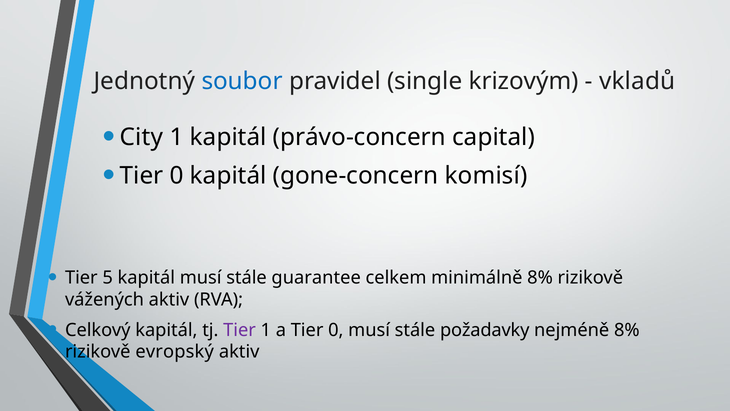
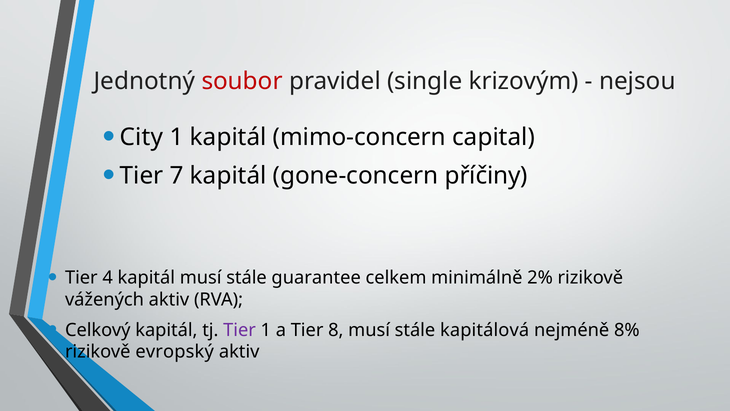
soubor colour: blue -> red (242, 81)
vkladů: vkladů -> nejsou (637, 81)
právo-concern: právo-concern -> mimo-concern (359, 137)
0: 0 -> 7 (177, 176)
komisí: komisí -> příčiny (486, 176)
5: 5 -> 4 (108, 278)
minimálně 8%: 8% -> 2% (540, 278)
a Tier 0: 0 -> 8 (336, 330)
požadavky: požadavky -> kapitálová (485, 330)
